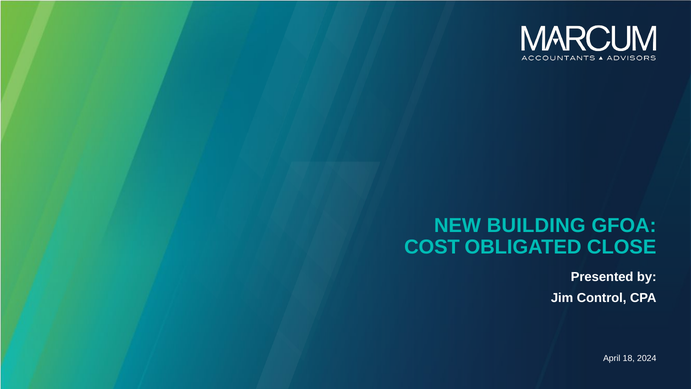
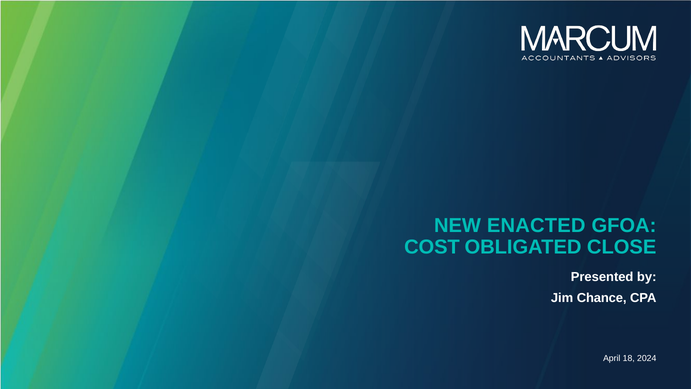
BUILDING: BUILDING -> ENACTED (536, 225)
Control: Control -> Chance (602, 298)
